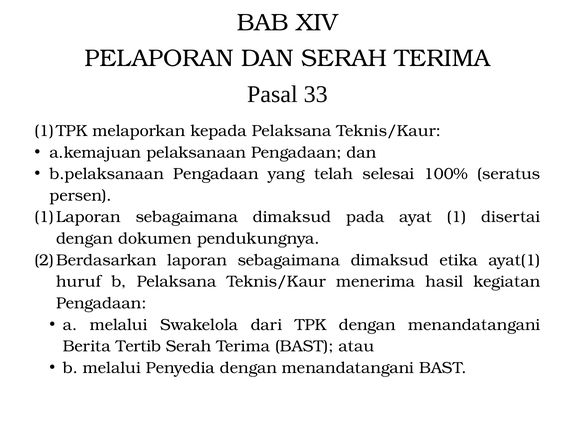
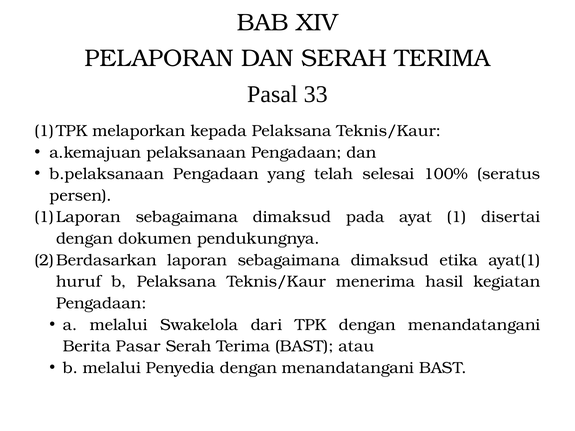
Tertib: Tertib -> Pasar (138, 346)
